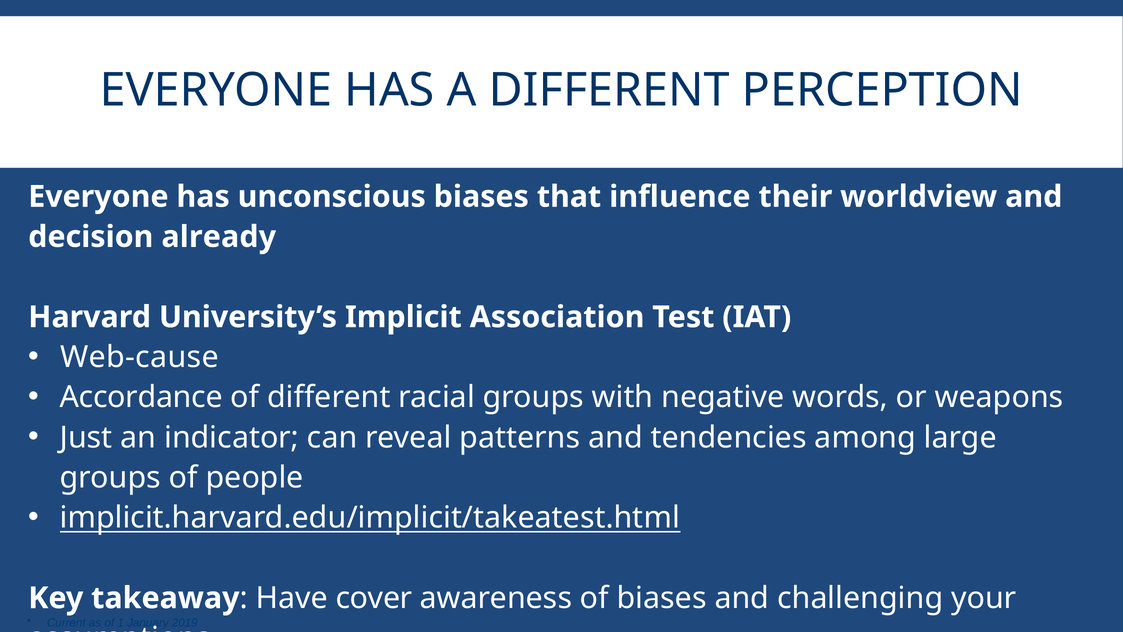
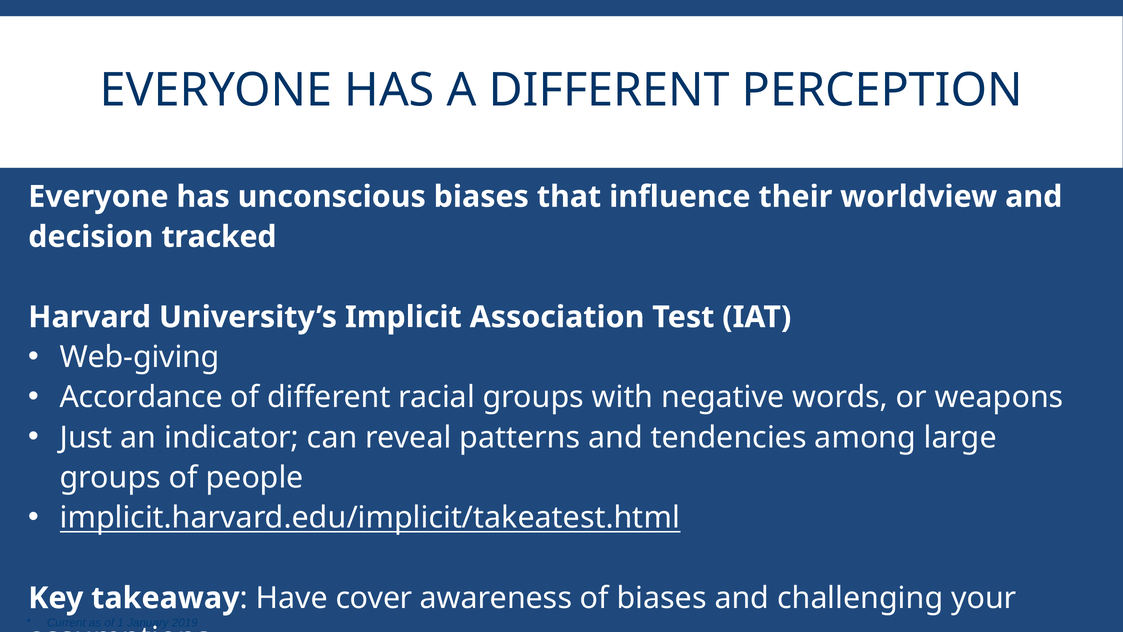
already: already -> tracked (219, 237)
Web-cause: Web-cause -> Web-giving (140, 357)
